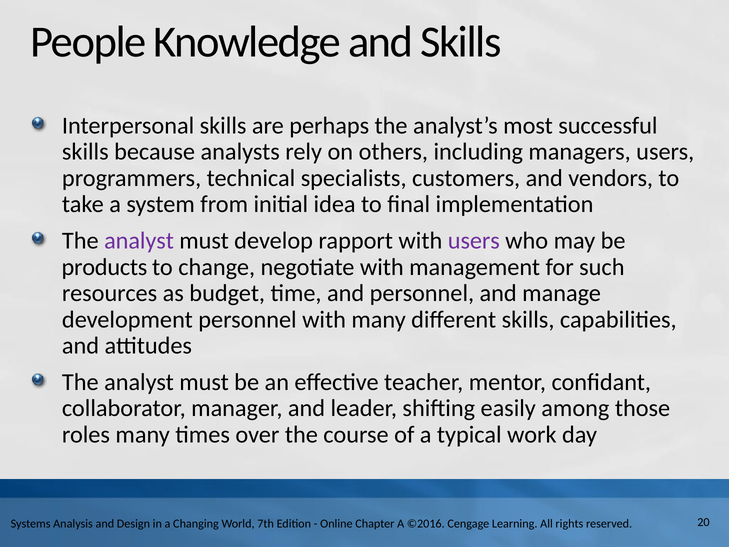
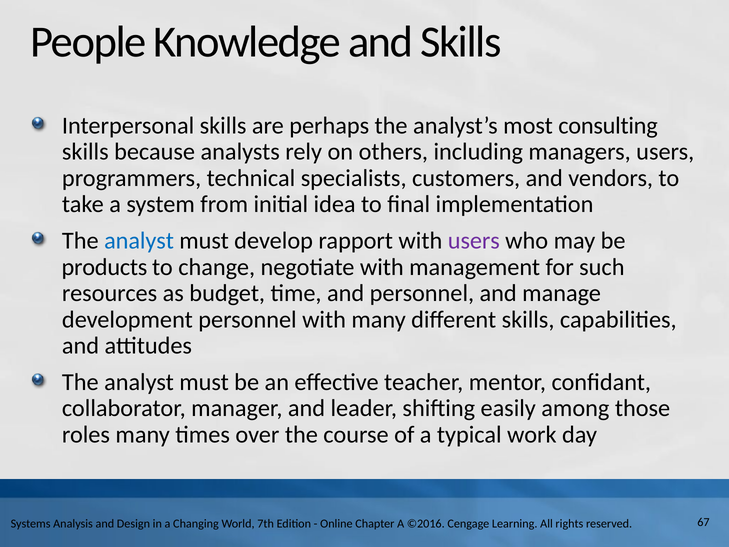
successful: successful -> consulting (608, 126)
analyst colour: purple -> blue (139, 241)
20: 20 -> 67 (703, 522)
